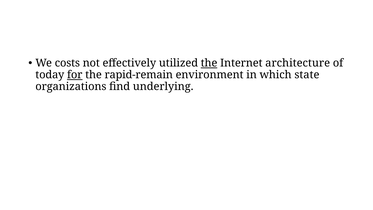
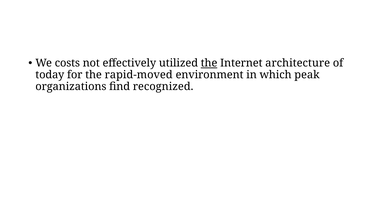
for underline: present -> none (75, 75)
rapid-remain: rapid-remain -> rapid-moved (139, 75)
state: state -> peak (307, 75)
underlying: underlying -> recognized (163, 87)
